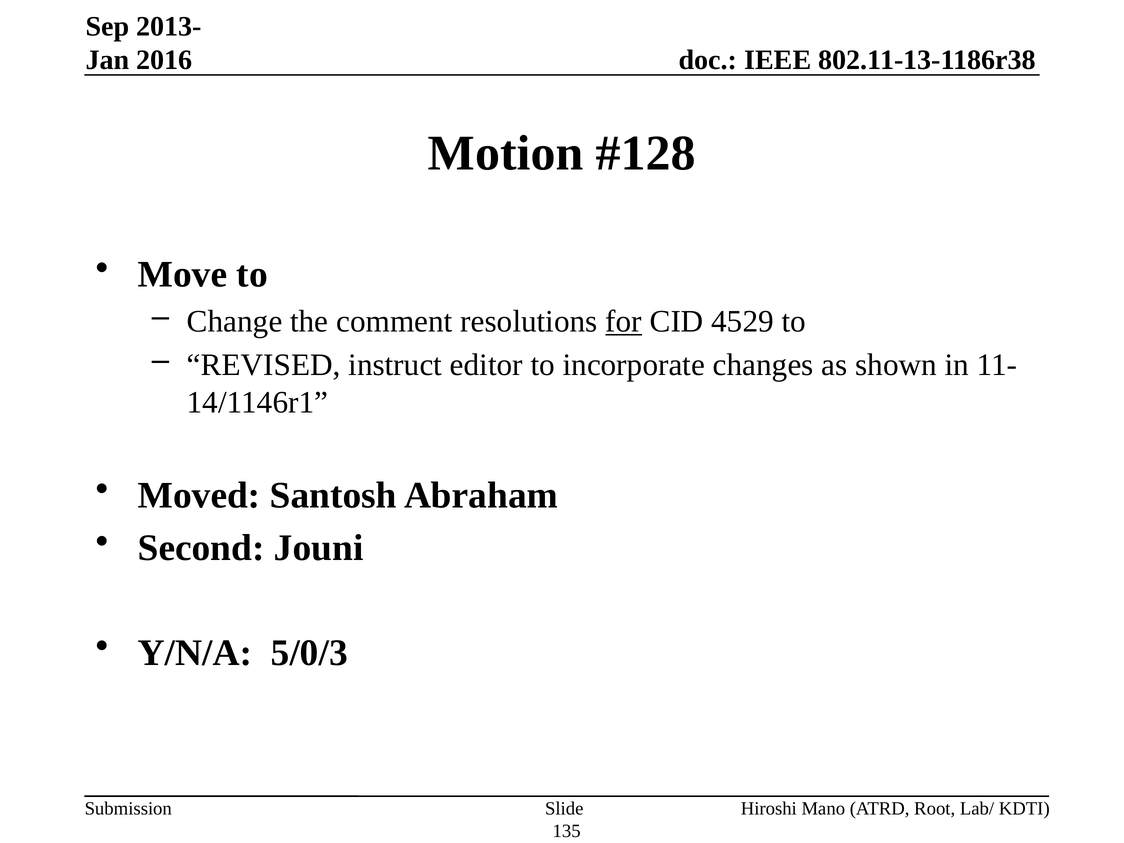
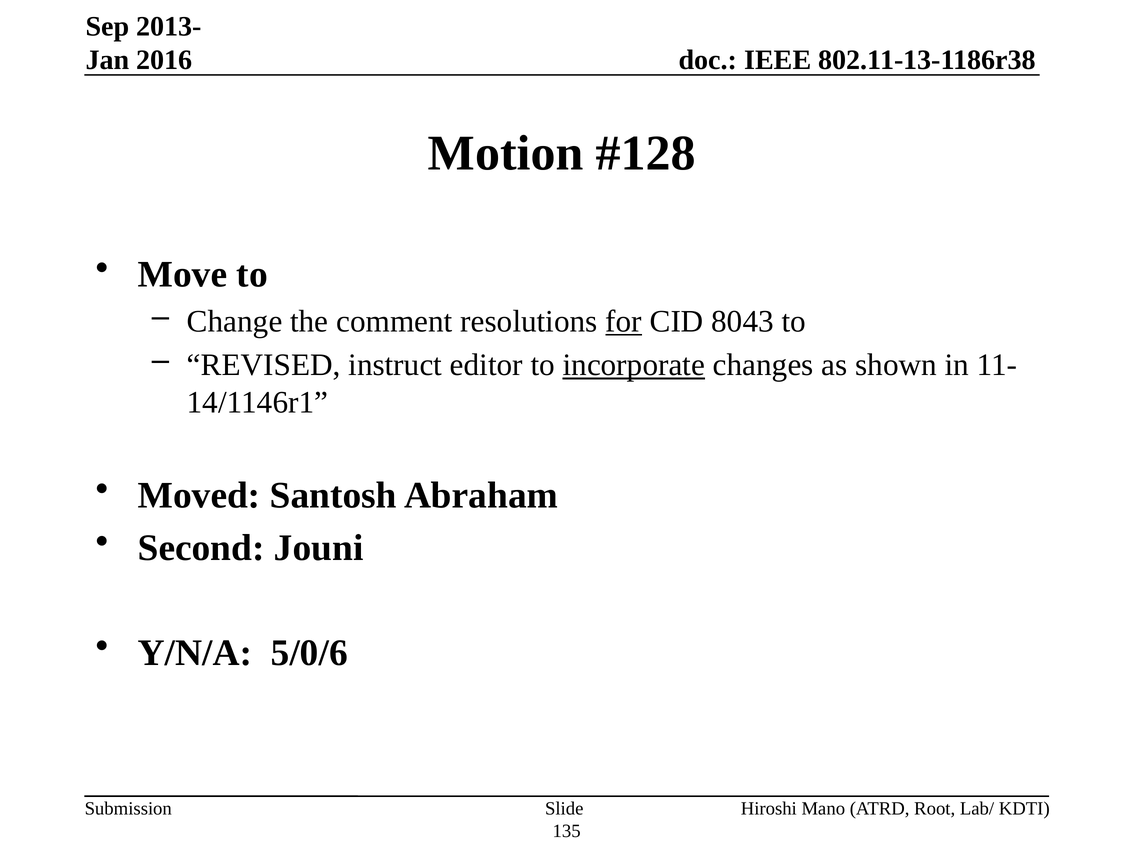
4529: 4529 -> 8043 (743, 321)
incorporate underline: none -> present (634, 365)
5/0/3: 5/0/3 -> 5/0/6 (309, 653)
